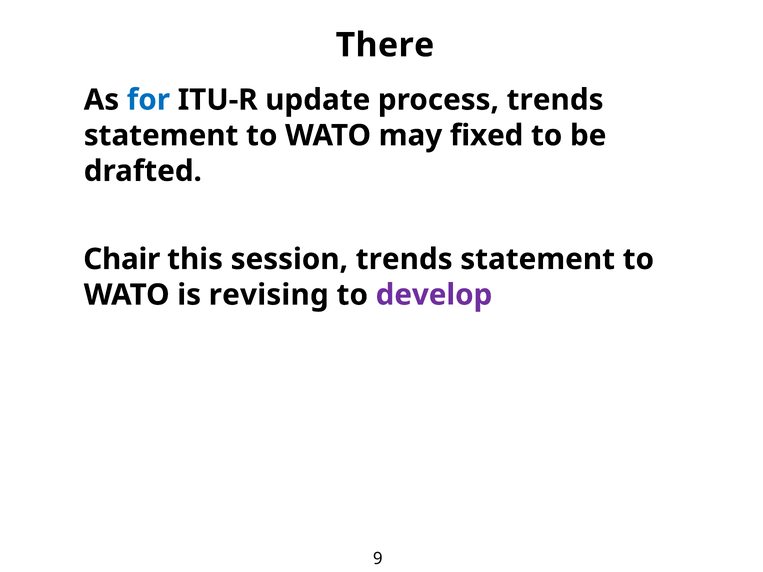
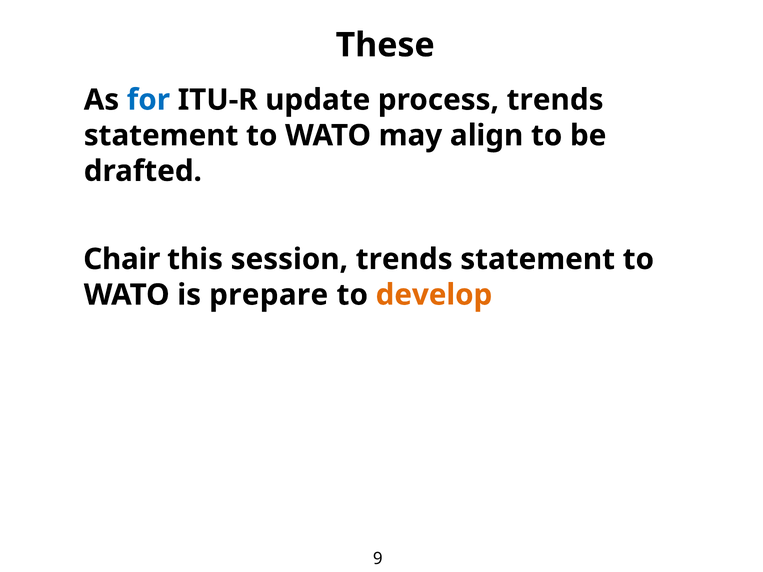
There: There -> These (385, 45)
fixed: fixed -> align (487, 136)
revising: revising -> prepare (269, 295)
develop colour: purple -> orange (434, 295)
